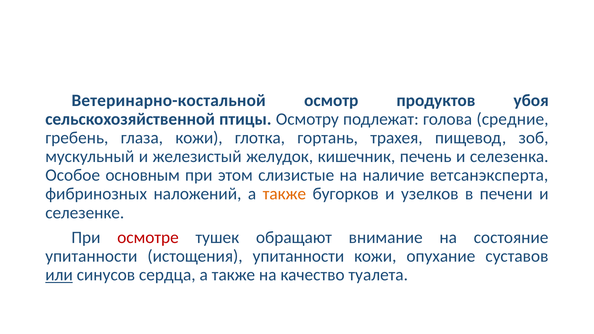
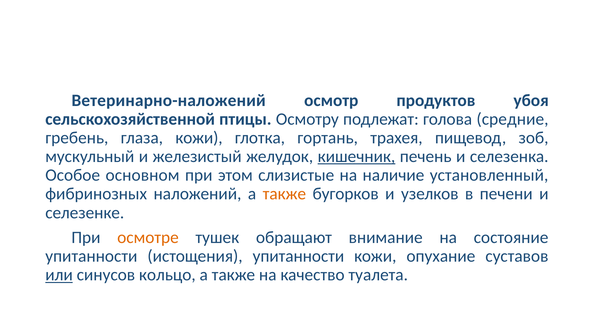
Ветеринарно-костальной: Ветеринарно-костальной -> Ветеринарно-наложений (169, 100)
кишечник underline: none -> present (356, 157)
основным: основным -> основном (143, 175)
ветсанэксперта: ветсанэксперта -> установленный (489, 175)
осмотре colour: red -> orange (148, 238)
сердца: сердца -> кольцо (167, 275)
